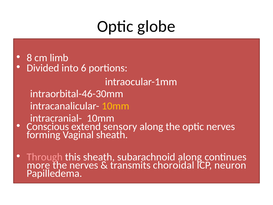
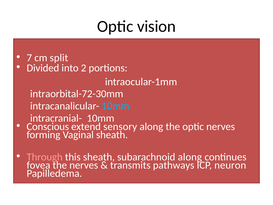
globe: globe -> vision (156, 26)
8: 8 -> 7 (29, 58)
limb: limb -> split (59, 58)
6: 6 -> 2 (84, 68)
intraorbital-46-30mm: intraorbital-46-30mm -> intraorbital-72-30mm (77, 94)
10mm colour: yellow -> light blue (115, 106)
more: more -> fovea (38, 165)
choroidal: choroidal -> pathways (174, 165)
